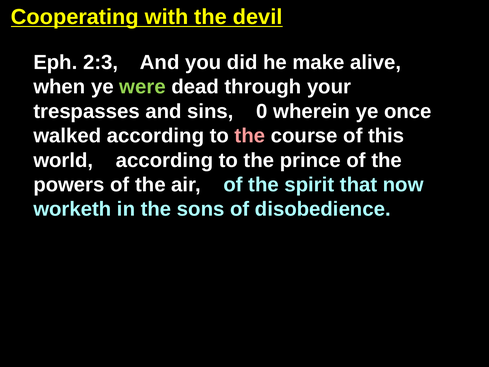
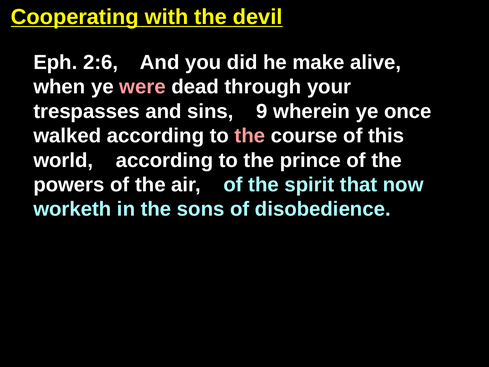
2:3: 2:3 -> 2:6 (101, 62)
were colour: light green -> pink (142, 87)
0: 0 -> 9 (262, 111)
